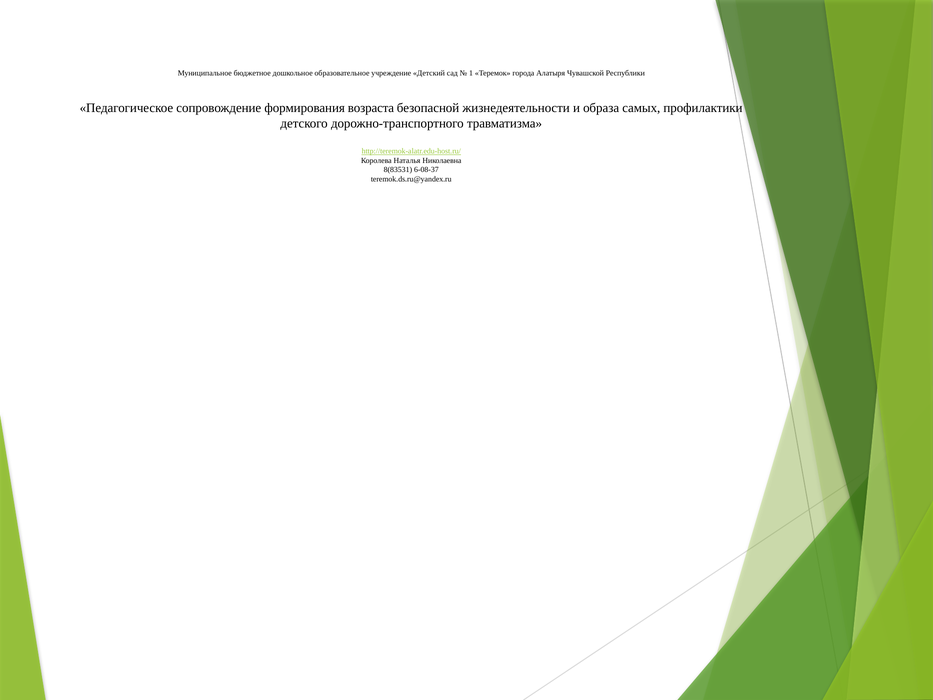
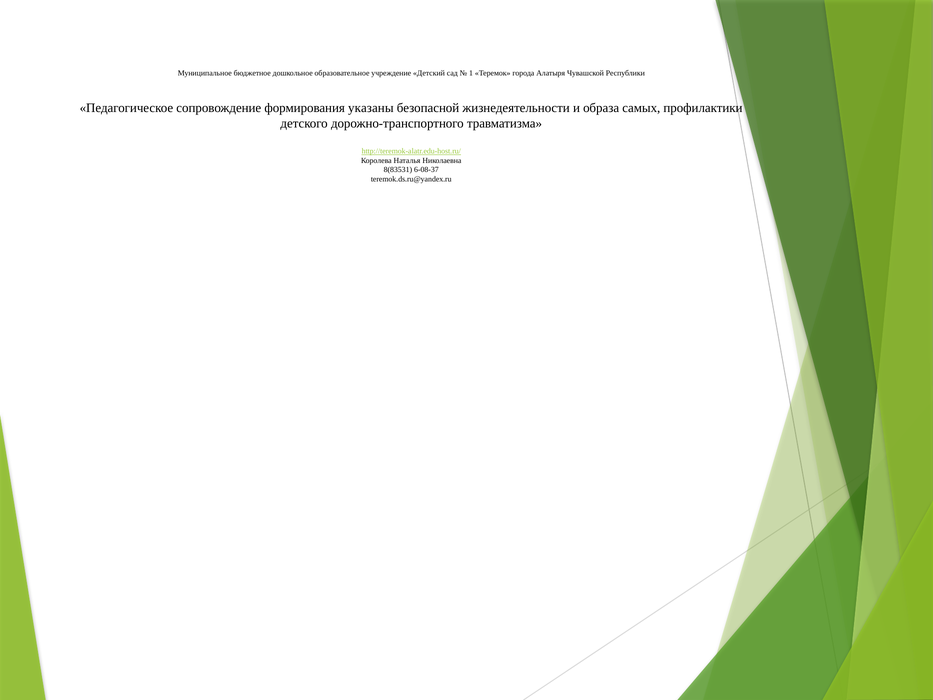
возраста: возраста -> указаны (371, 108)
